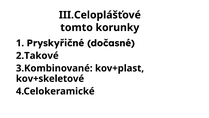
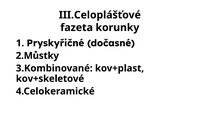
tomto: tomto -> fazeta (77, 27)
2.Takové: 2.Takové -> 2.Můstky (37, 55)
